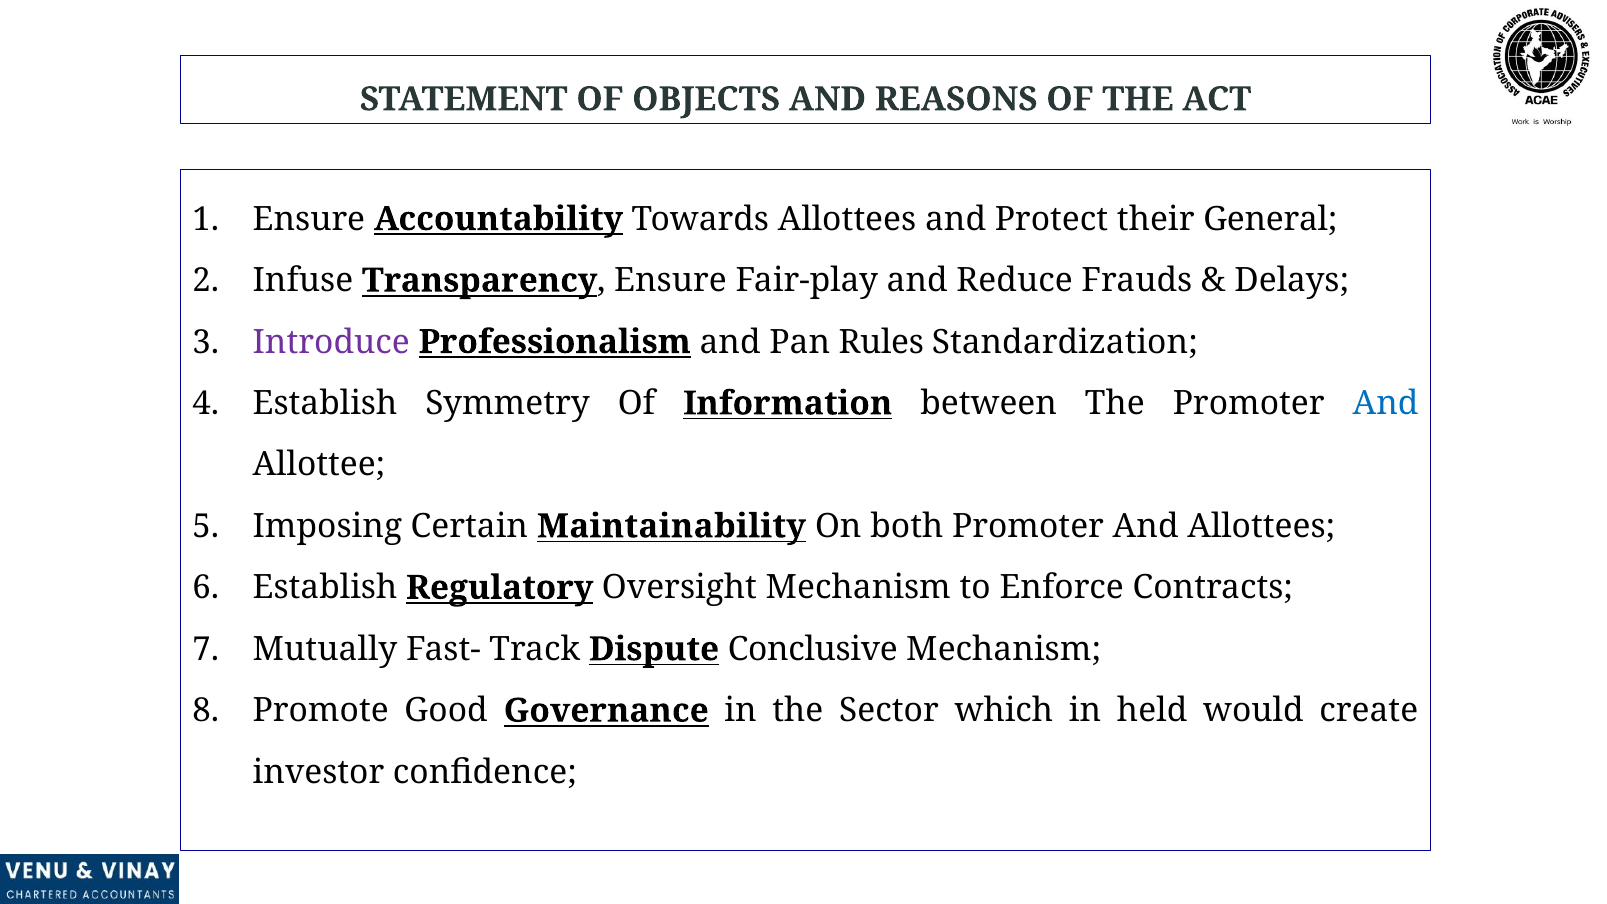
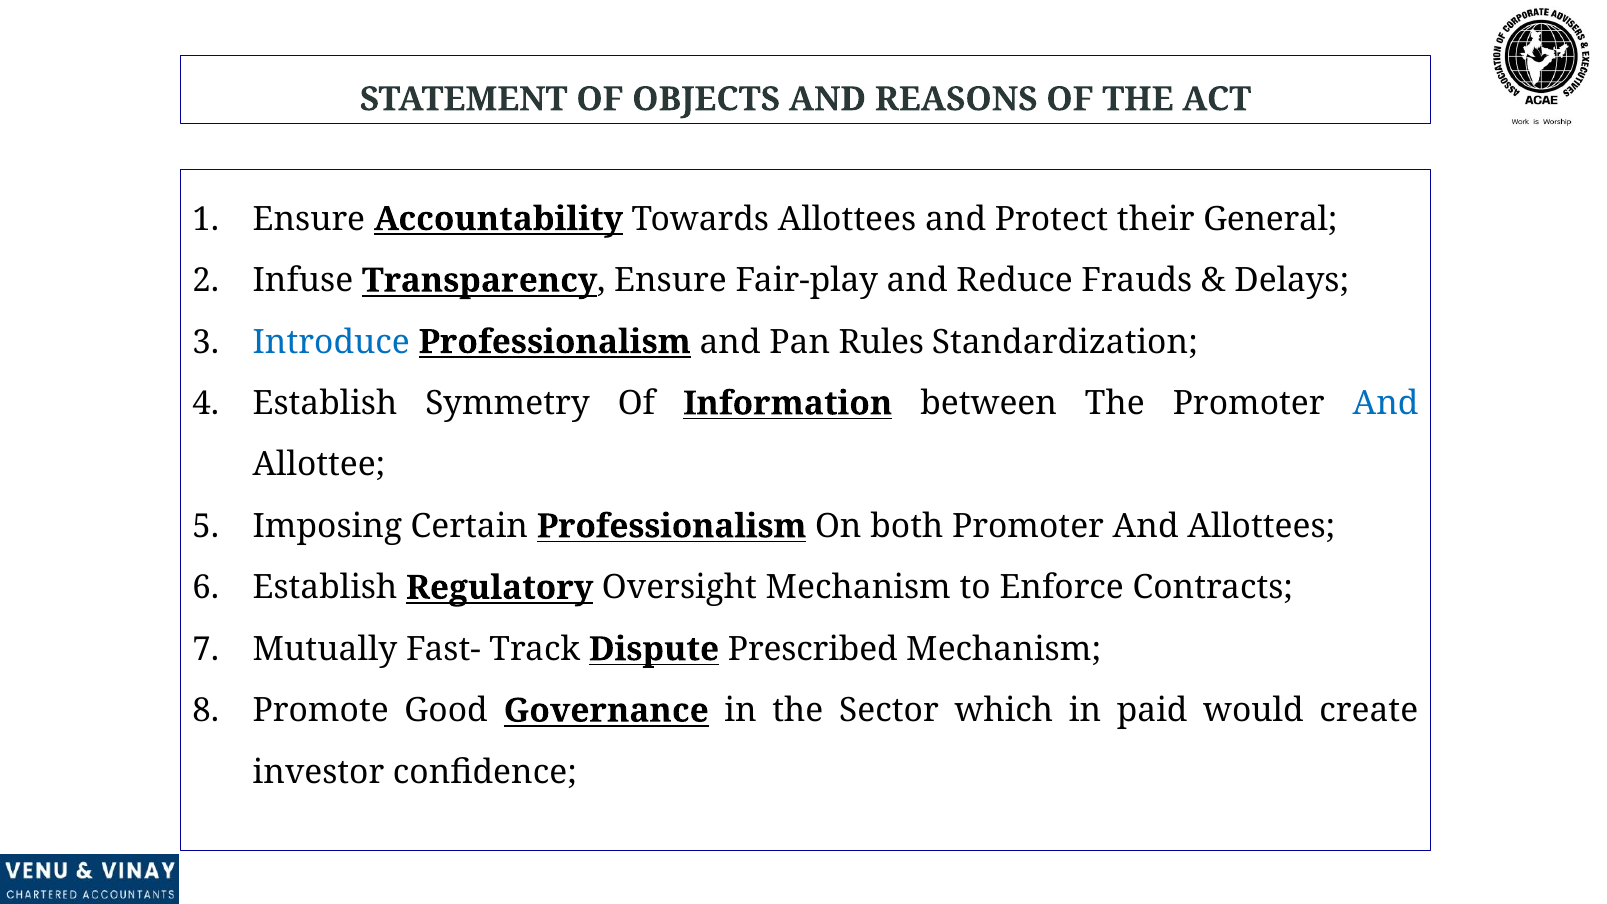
Introduce colour: purple -> blue (331, 342)
Certain Maintainability: Maintainability -> Professionalism (672, 526)
Conclusive: Conclusive -> Prescribed (813, 649)
held: held -> paid (1152, 711)
